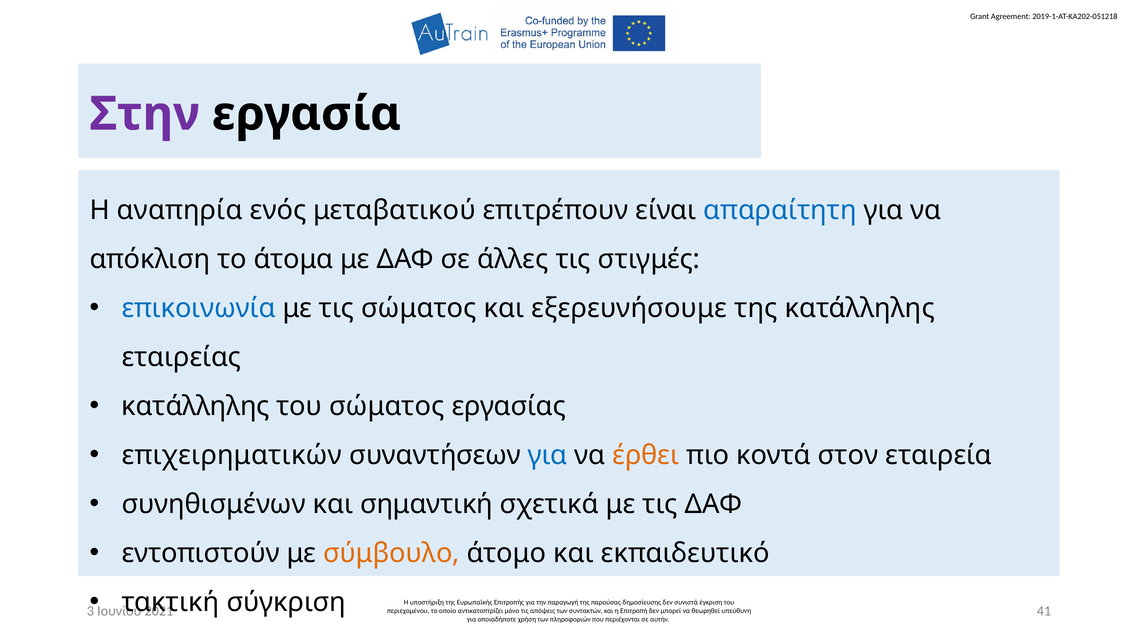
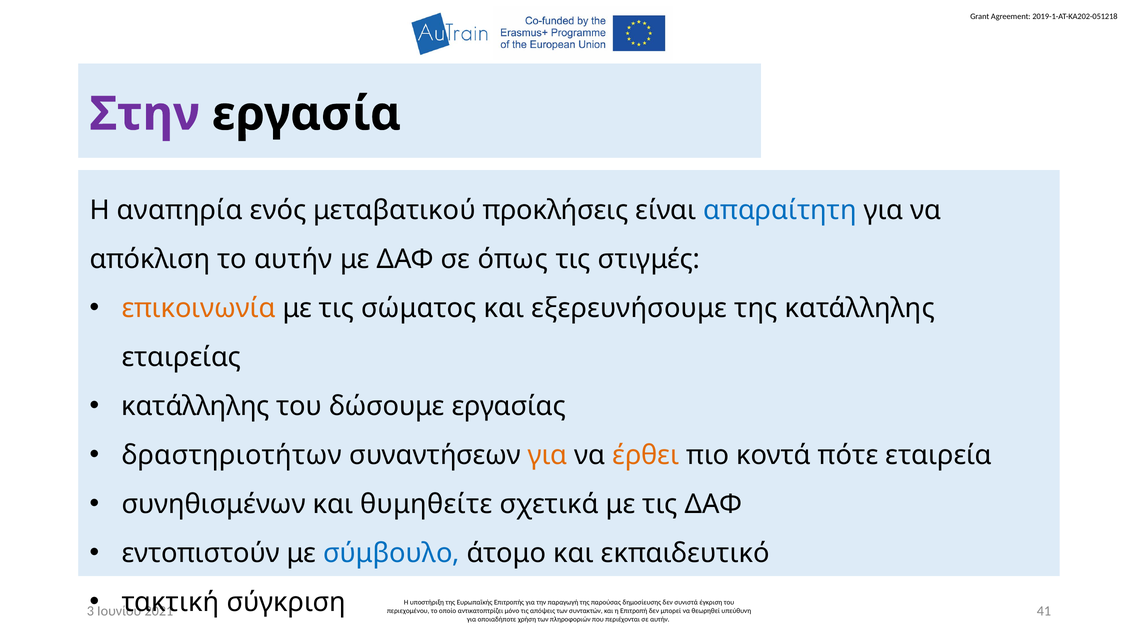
επιτρέπουν: επιτρέπουν -> προκλήσεις (556, 210)
το άτομα: άτομα -> αυτήν (293, 259)
άλλες: άλλες -> όπως (513, 259)
επικοινωνία colour: blue -> orange (199, 308)
του σώματος: σώματος -> δώσουμε (387, 406)
επιχειρηματικών: επιχειρηματικών -> δραστηριοτήτων (232, 455)
για colour: blue -> orange (548, 455)
στον: στον -> πότε (848, 455)
σημαντική: σημαντική -> θυμηθείτε (426, 504)
σύμβουλο colour: orange -> blue (391, 554)
